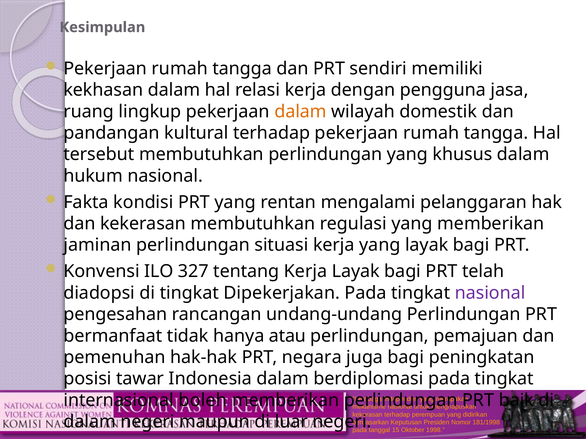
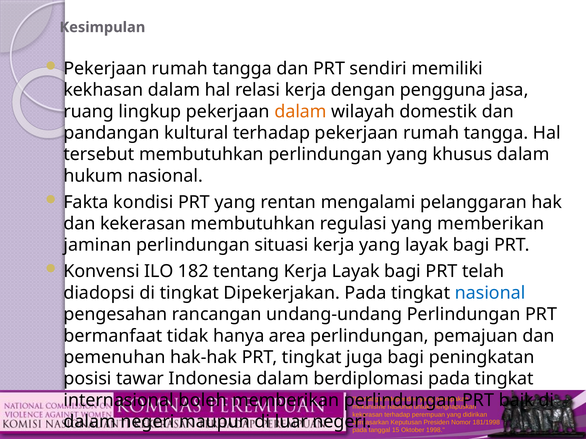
327: 327 -> 182 (193, 272)
nasional colour: purple -> blue (490, 293)
atau: atau -> area (287, 336)
PRT negara: negara -> tingkat (312, 358)
